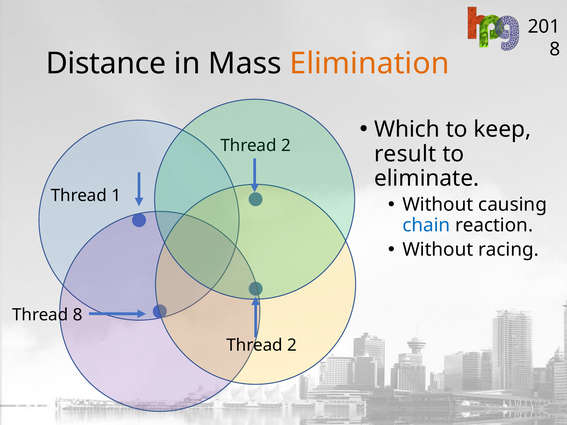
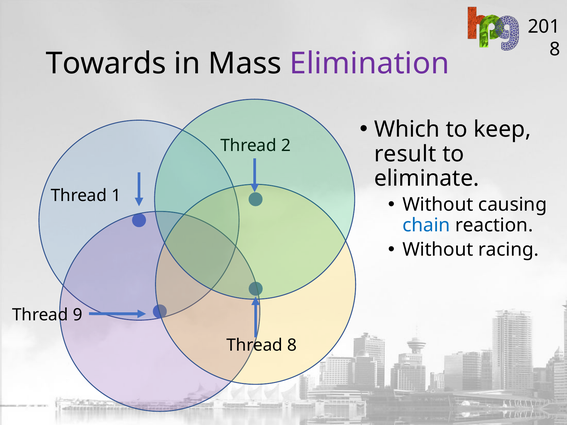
Distance: Distance -> Towards (106, 64)
Elimination colour: orange -> purple (369, 64)
Thread 8: 8 -> 9 (78, 315)
2: 2 -> 8 (292, 345)
